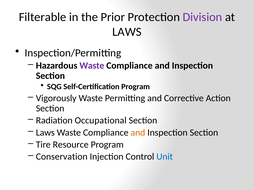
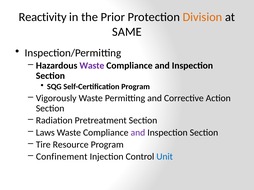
Filterable: Filterable -> Reactivity (43, 17)
Division colour: purple -> orange (202, 17)
LAWS: LAWS -> SAME (127, 32)
Occupational: Occupational -> Pretreatment (101, 121)
and colour: orange -> purple (138, 133)
Conservation: Conservation -> Confinement (62, 157)
